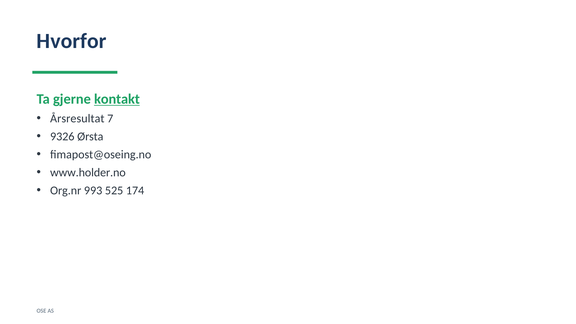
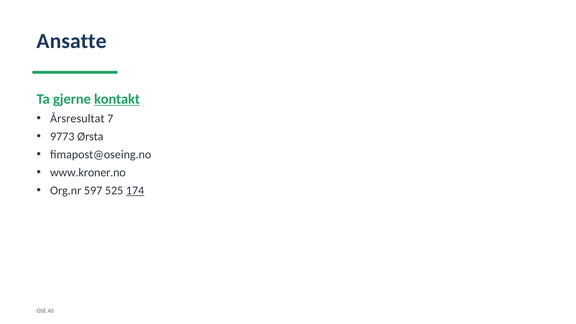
Hvorfor: Hvorfor -> Ansatte (72, 41)
9326: 9326 -> 9773 (62, 136)
www.holder.no: www.holder.no -> www.kroner.no (88, 172)
993: 993 -> 597 (93, 190)
174 underline: none -> present (135, 190)
